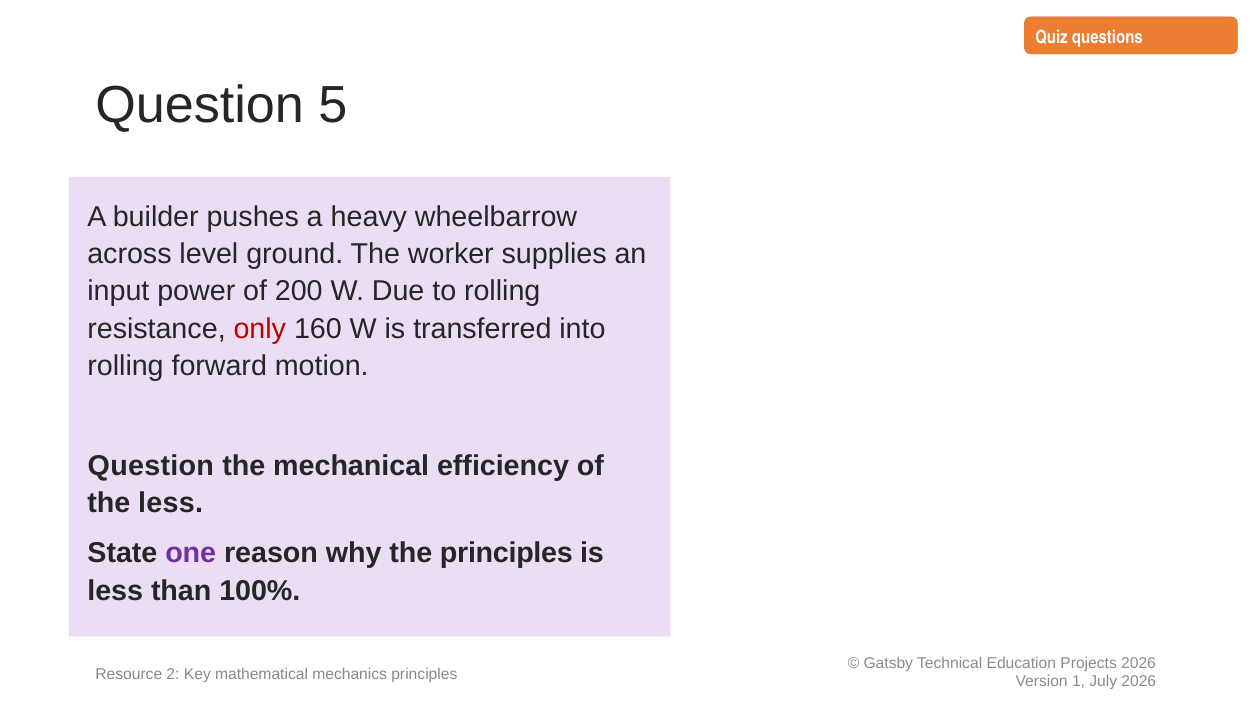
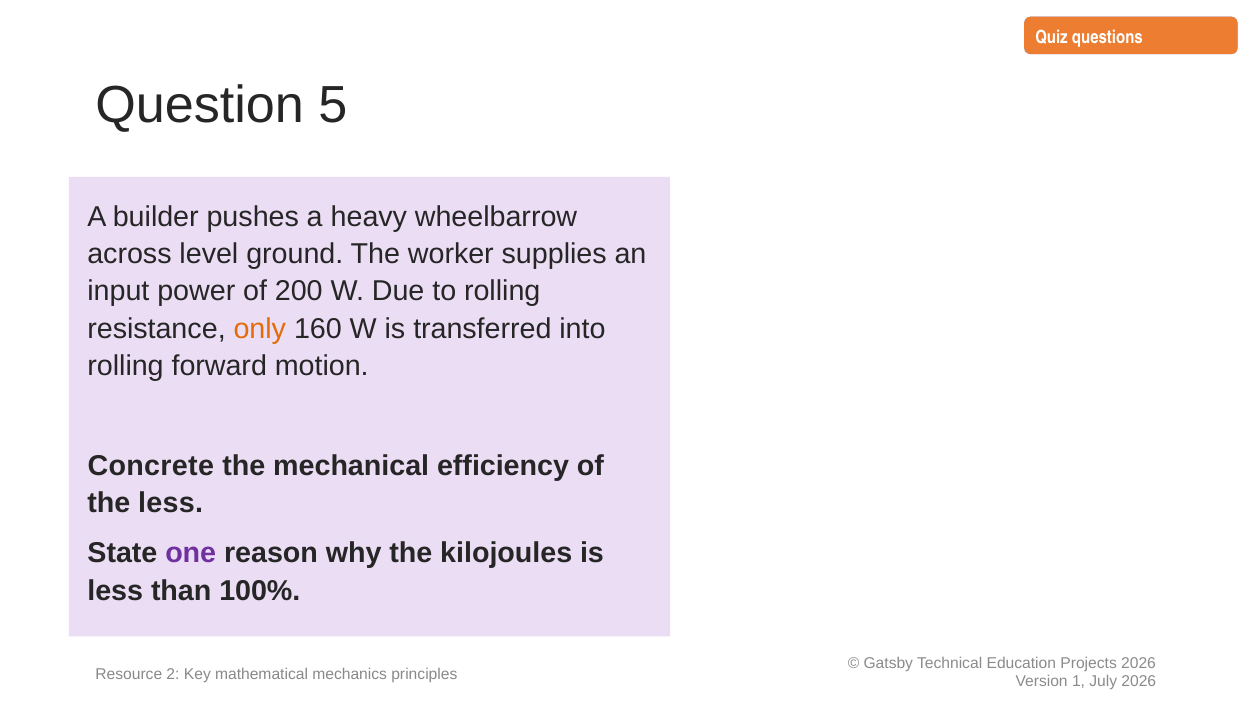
only colour: red -> orange (260, 329)
Question: Question -> Concrete (151, 466)
the principles: principles -> kilojoules (506, 554)
